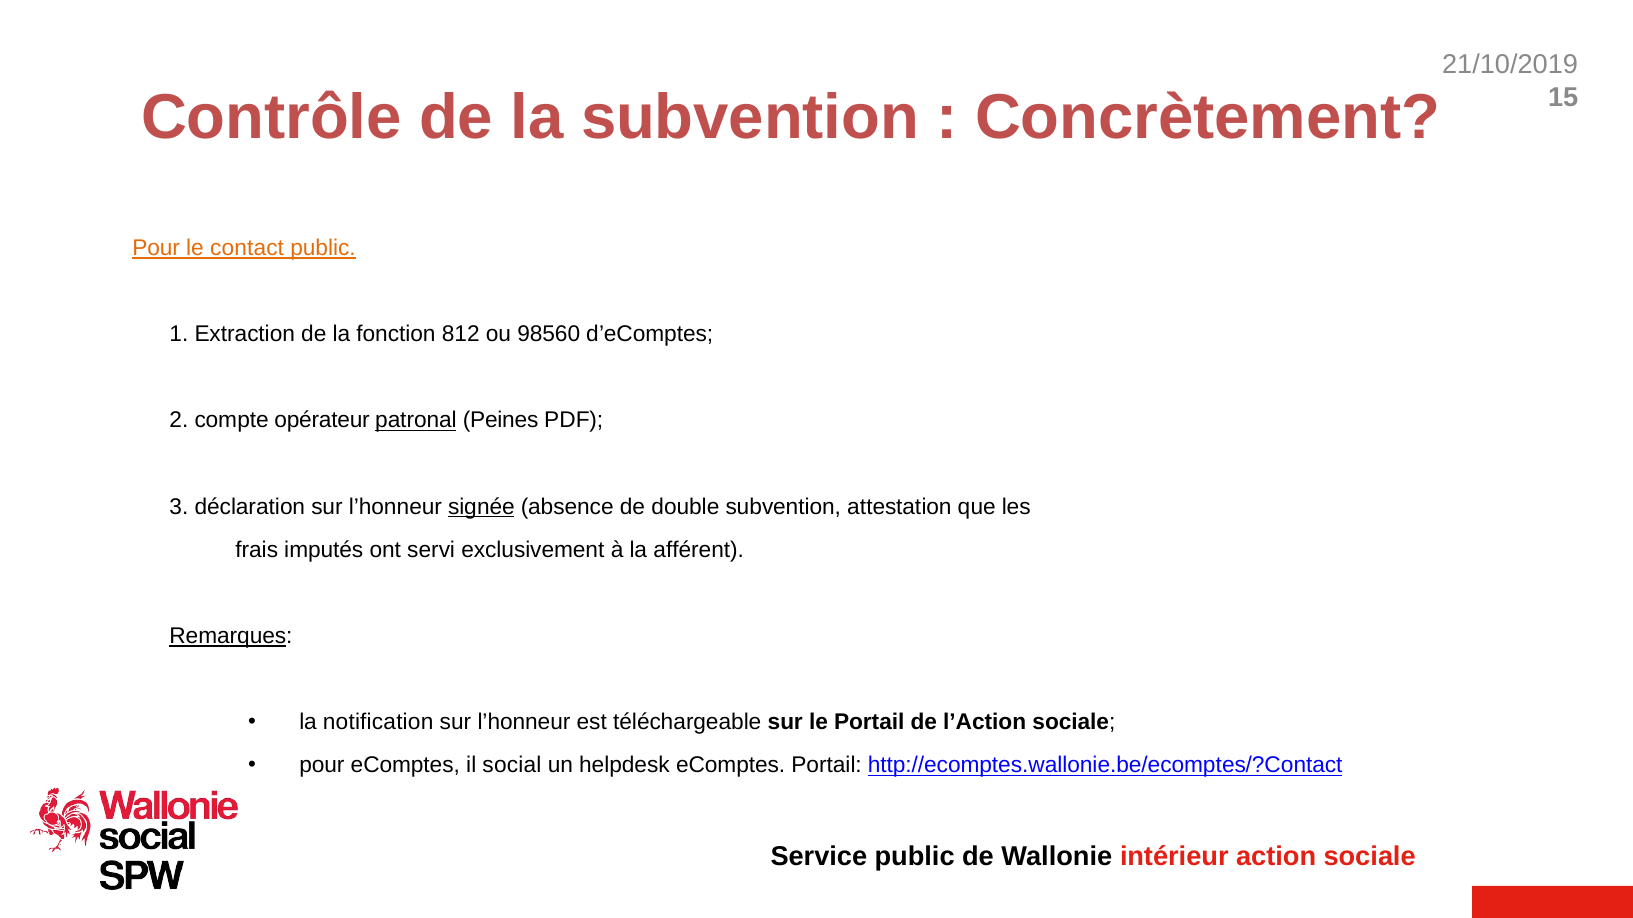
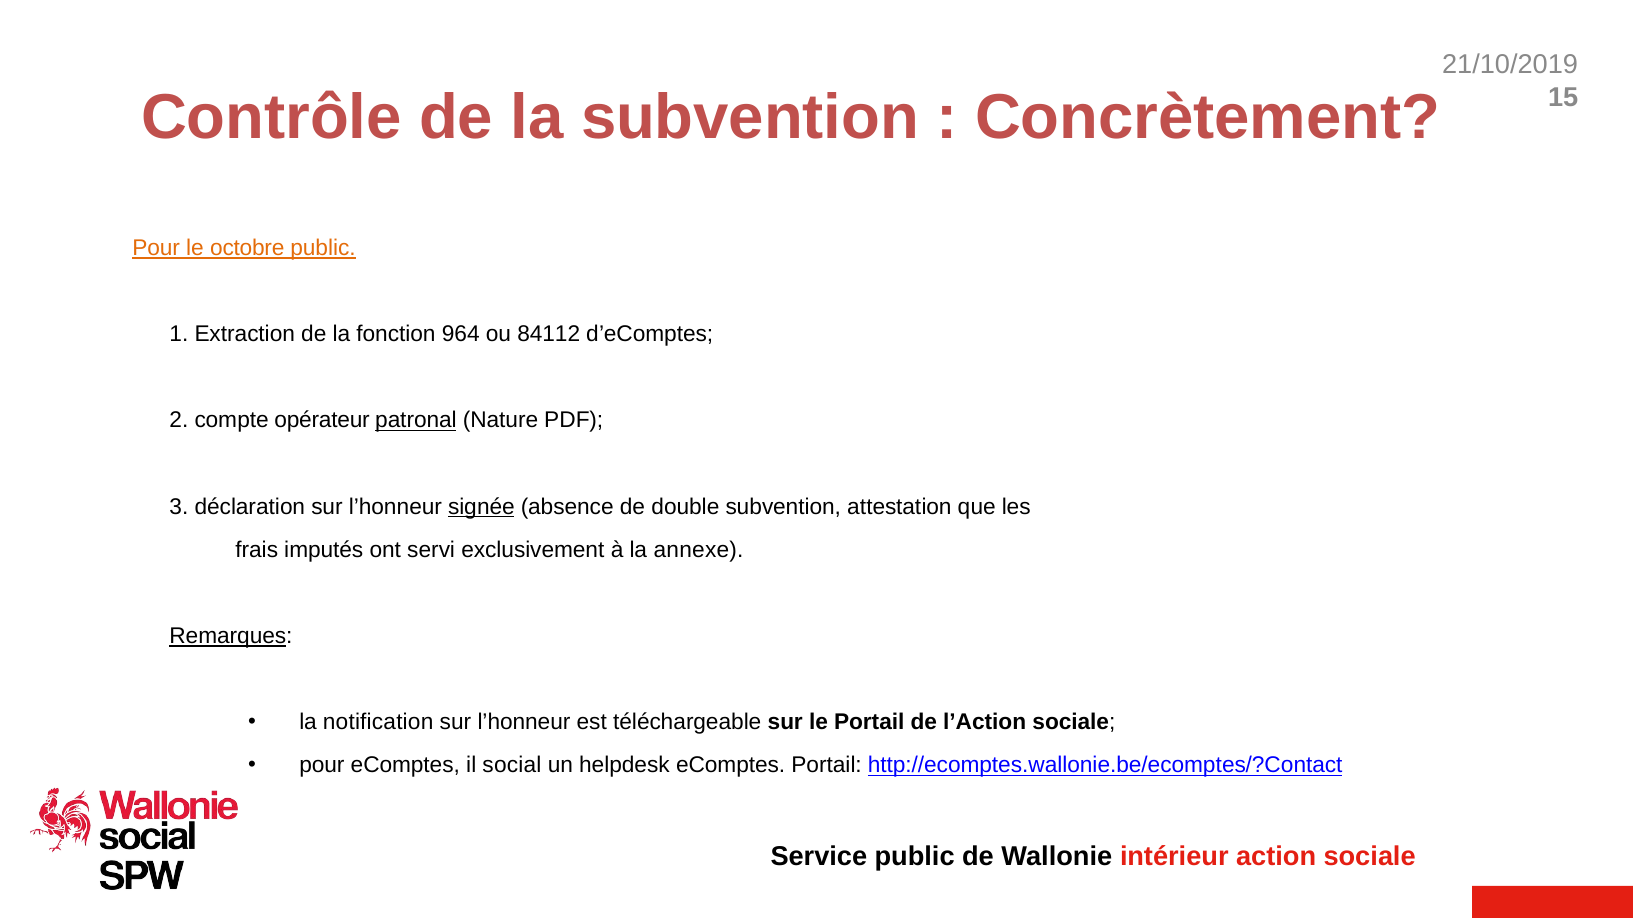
contact: contact -> octobre (247, 248)
812: 812 -> 964 (461, 334)
98560: 98560 -> 84112 (549, 334)
Peines: Peines -> Nature (501, 421)
afférent: afférent -> annexe (699, 550)
